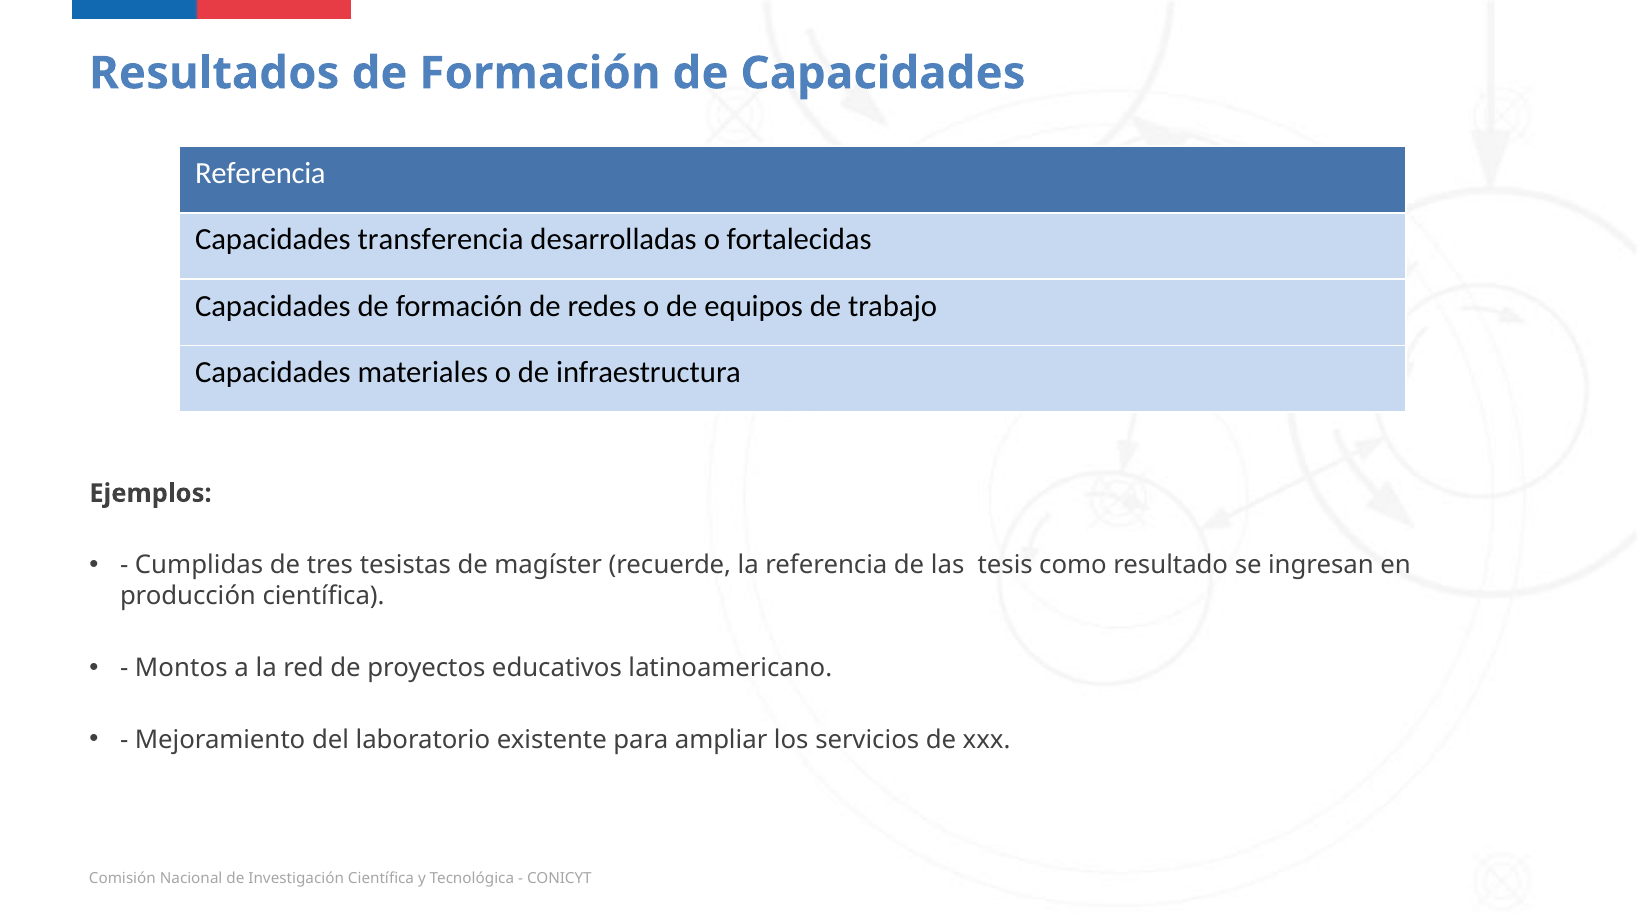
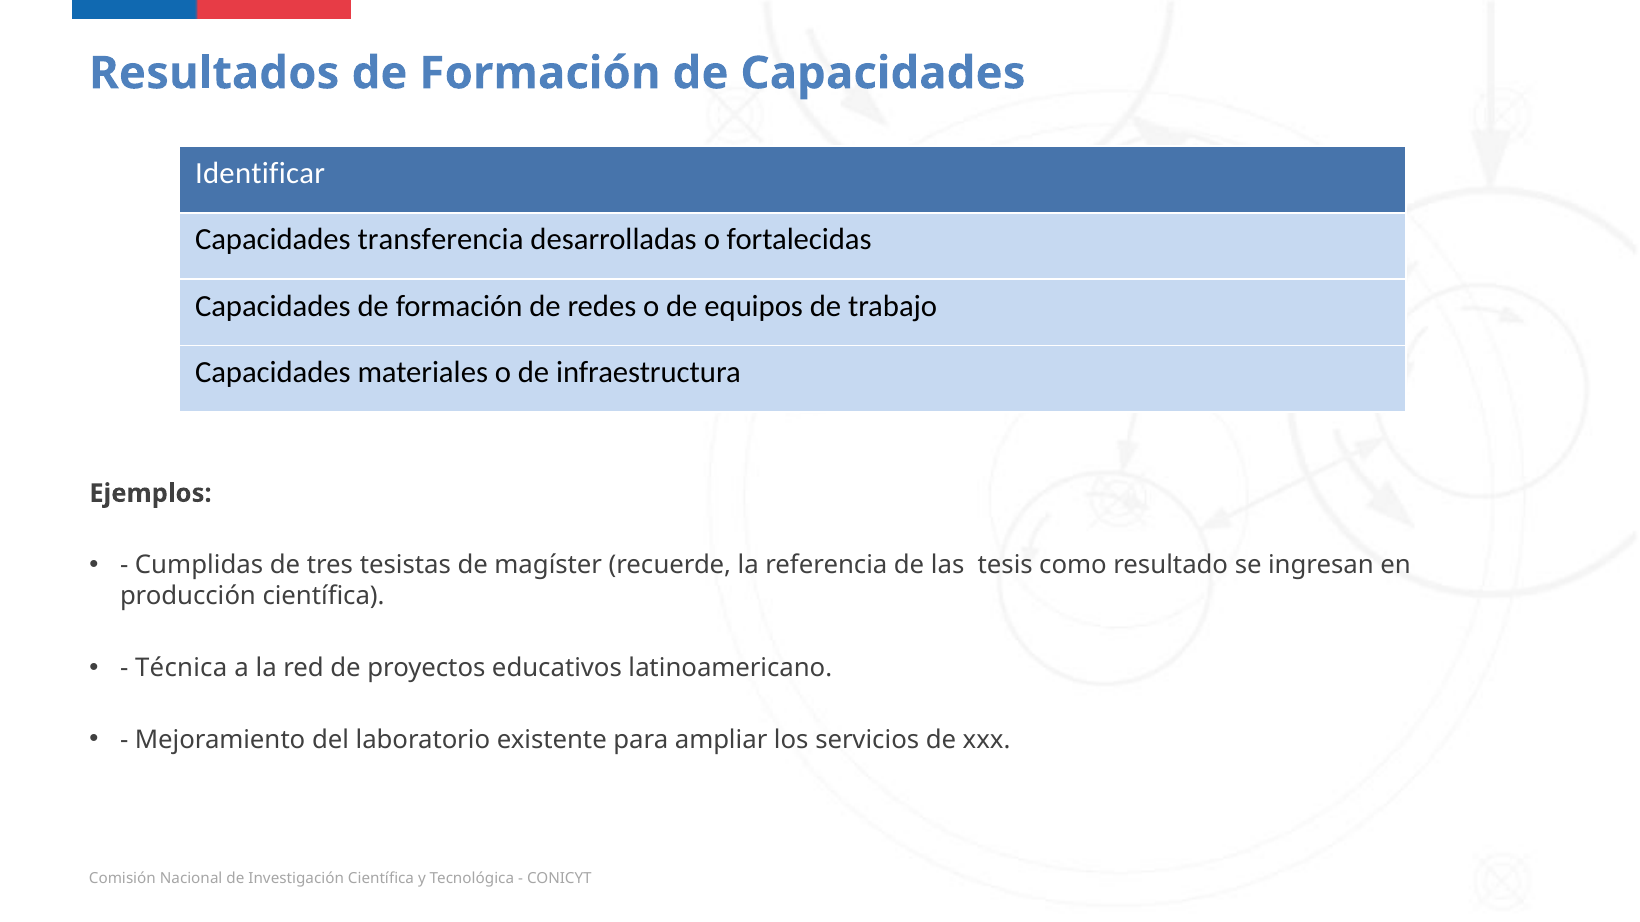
Referencia: Referencia -> Identificar (260, 173)
Montos: Montos -> Técnica (181, 668)
